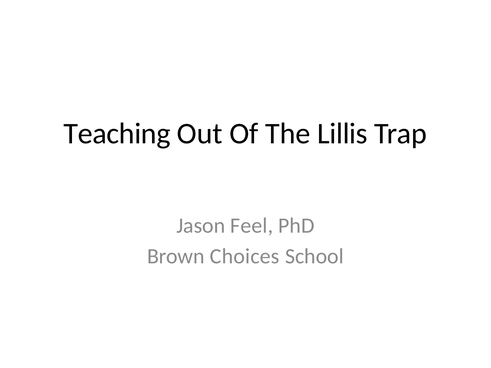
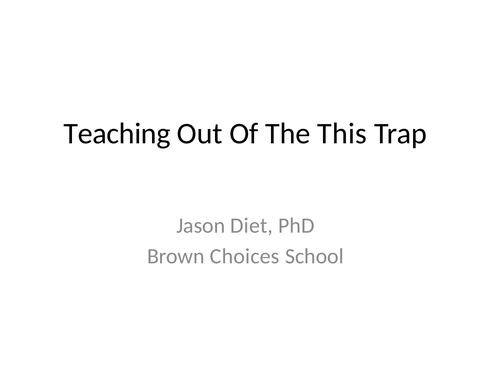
Lillis: Lillis -> This (342, 134)
Feel: Feel -> Diet (252, 226)
